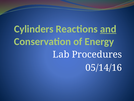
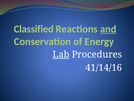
Cylinders: Cylinders -> Classified (34, 29)
Lab underline: none -> present (61, 54)
05/14/16: 05/14/16 -> 41/14/16 (104, 67)
